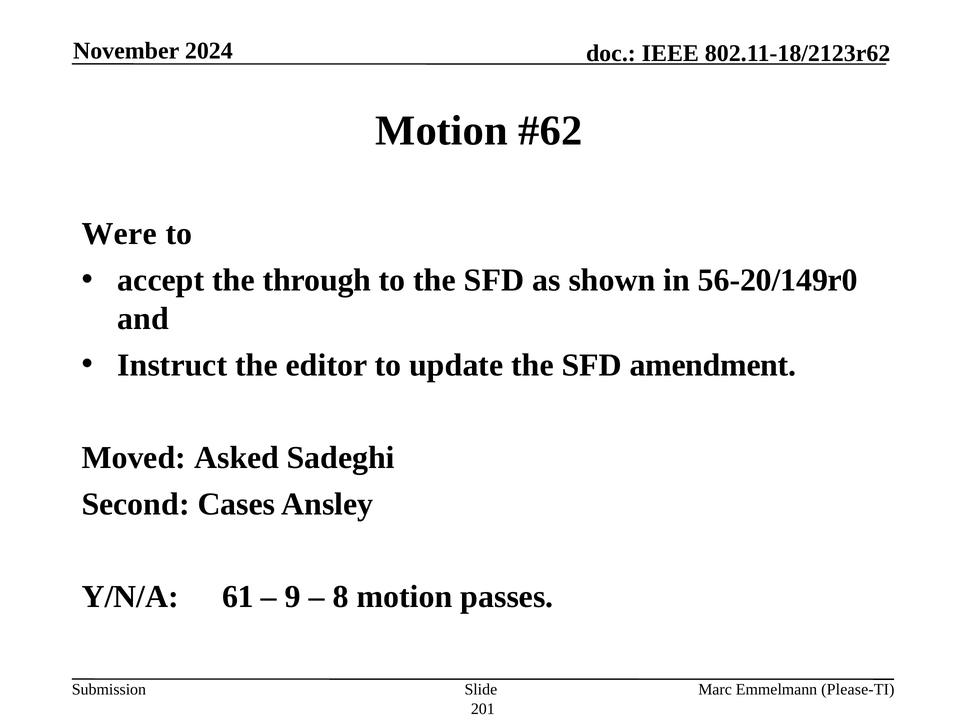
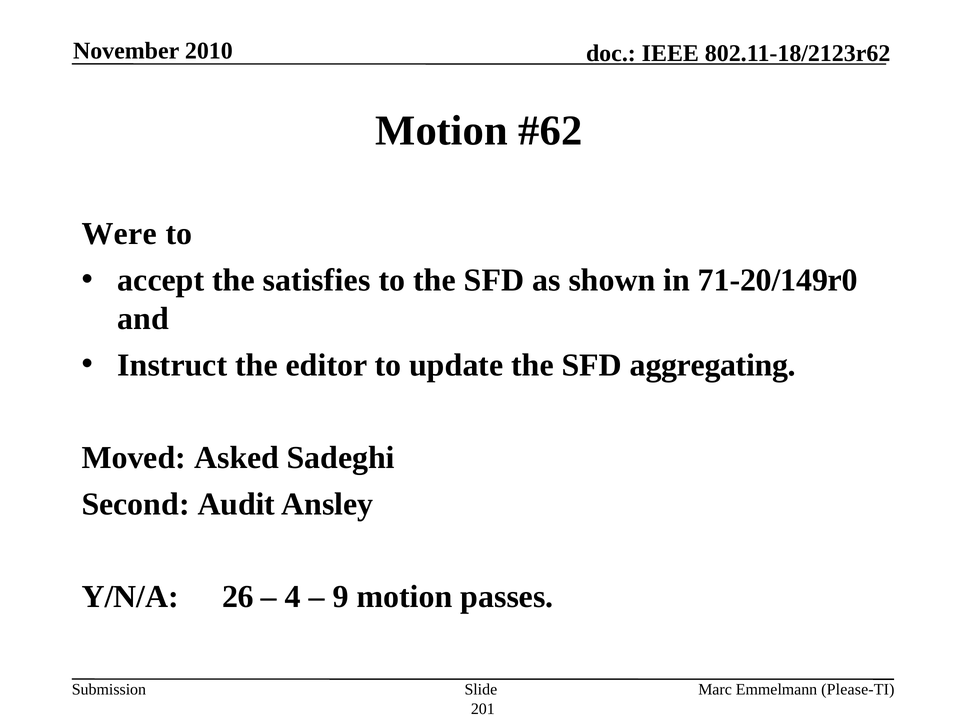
2024: 2024 -> 2010 (209, 51)
through: through -> satisfies (317, 280)
56-20/149r0: 56-20/149r0 -> 71-20/149r0 (778, 280)
amendment: amendment -> aggregating (713, 365)
Cases: Cases -> Audit (236, 504)
61: 61 -> 26 (238, 596)
9: 9 -> 4 (293, 596)
8: 8 -> 9 (341, 596)
